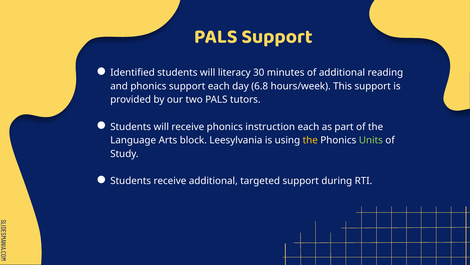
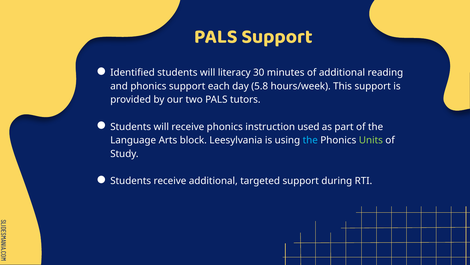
6.8: 6.8 -> 5.8 (260, 86)
instruction each: each -> used (308, 126)
the colour: yellow -> light blue (310, 140)
